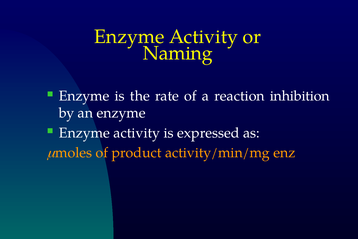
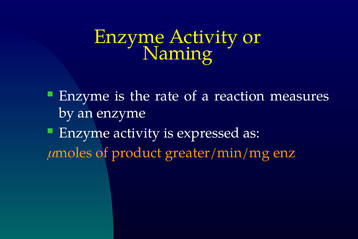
inhibition: inhibition -> measures (300, 96)
activity/min/mg: activity/min/mg -> greater/min/mg (217, 153)
